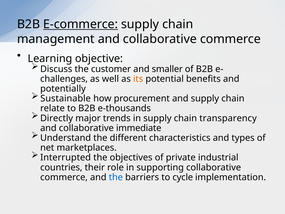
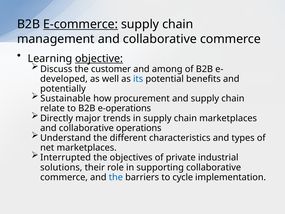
objective underline: none -> present (99, 58)
smaller: smaller -> among (167, 69)
challenges: challenges -> developed (64, 79)
its colour: orange -> blue (138, 79)
e-thousands: e-thousands -> e-operations (124, 108)
chain transparency: transparency -> marketplaces (228, 118)
immediate: immediate -> operations (139, 128)
countries: countries -> solutions (61, 167)
